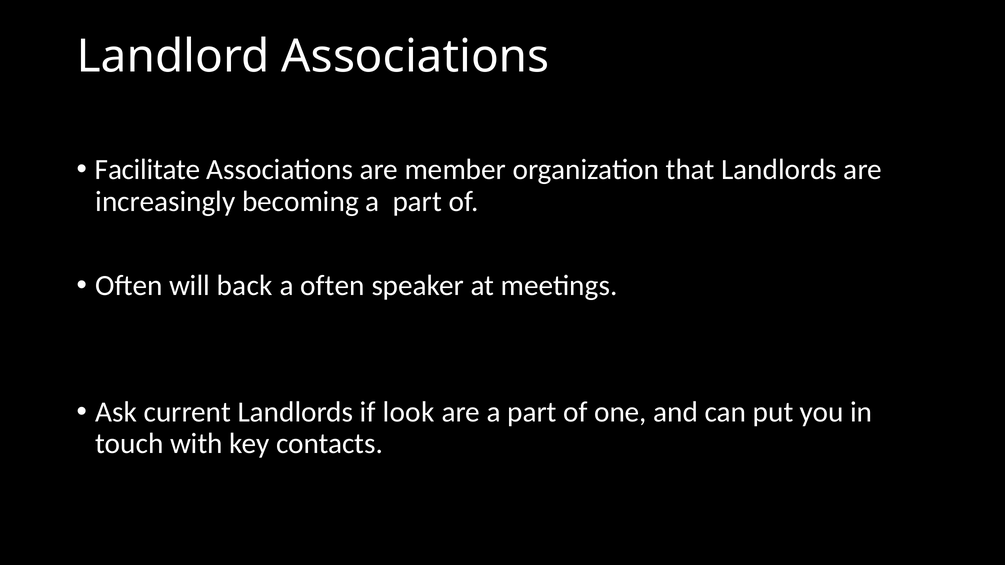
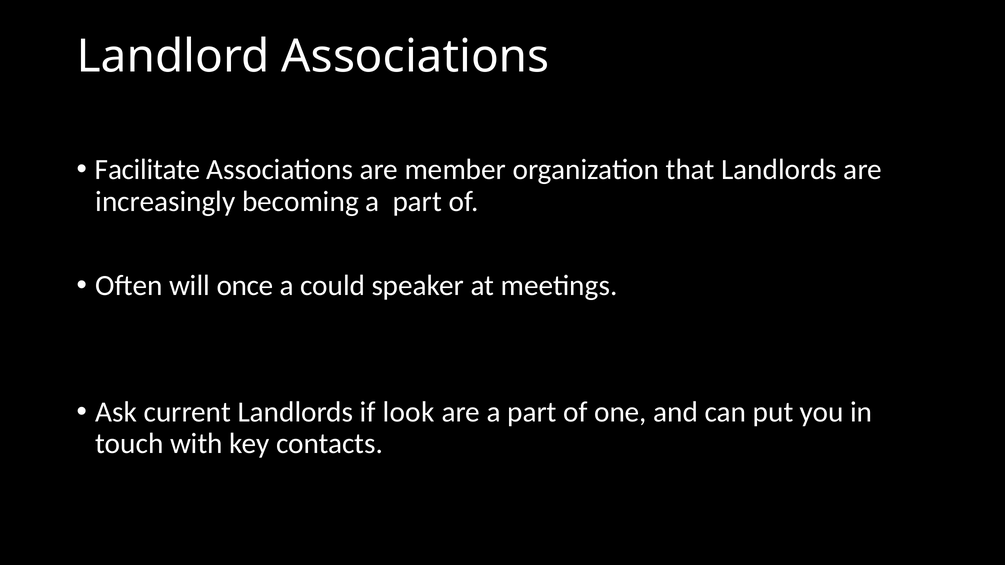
back: back -> once (245, 286)
a often: often -> could (333, 286)
